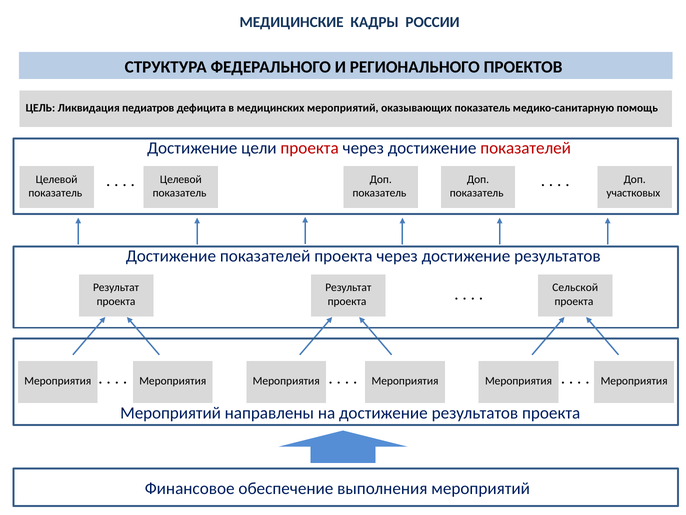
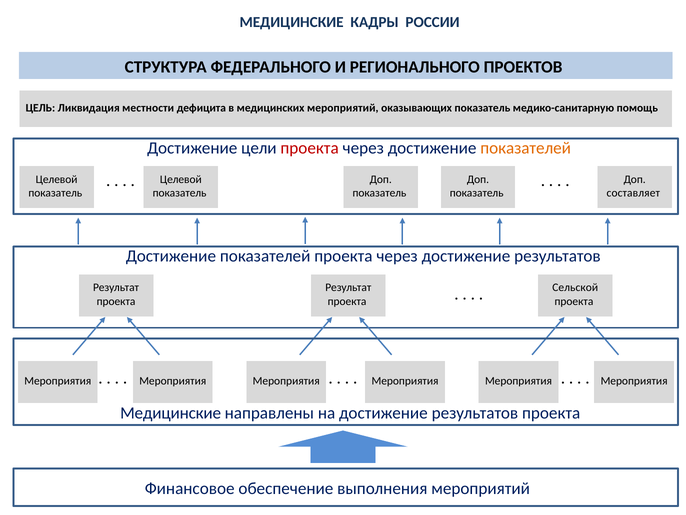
педиатров: педиатров -> местности (148, 108)
показателей colour: red -> orange (526, 148)
участковых: участковых -> составляет (633, 193)
Мероприятий: Мероприятий -> Медицинские (171, 413)
